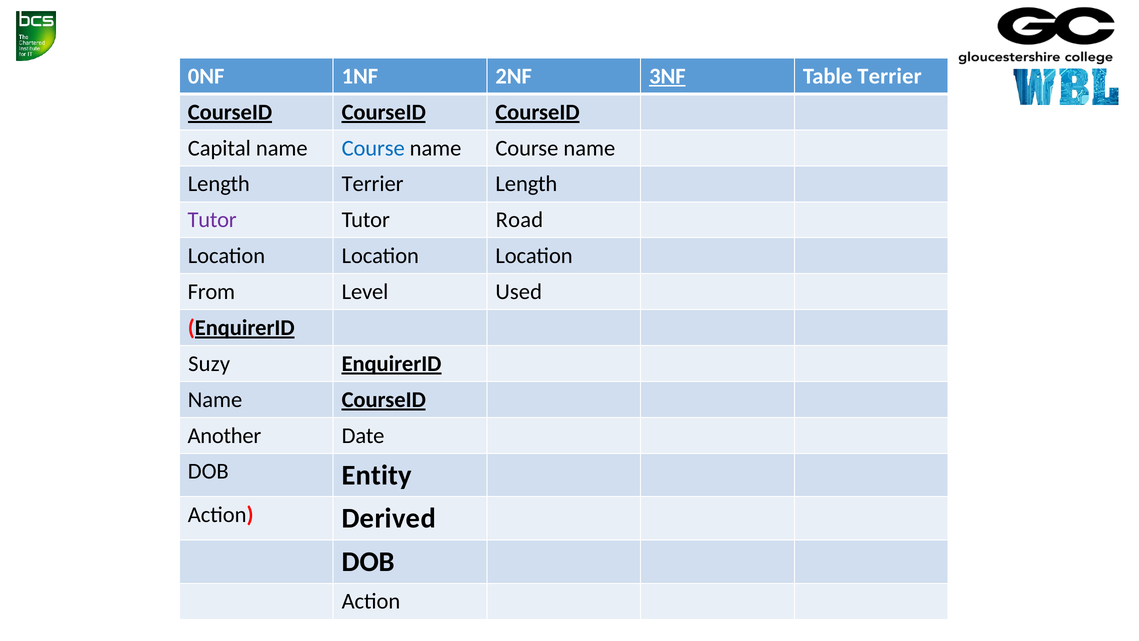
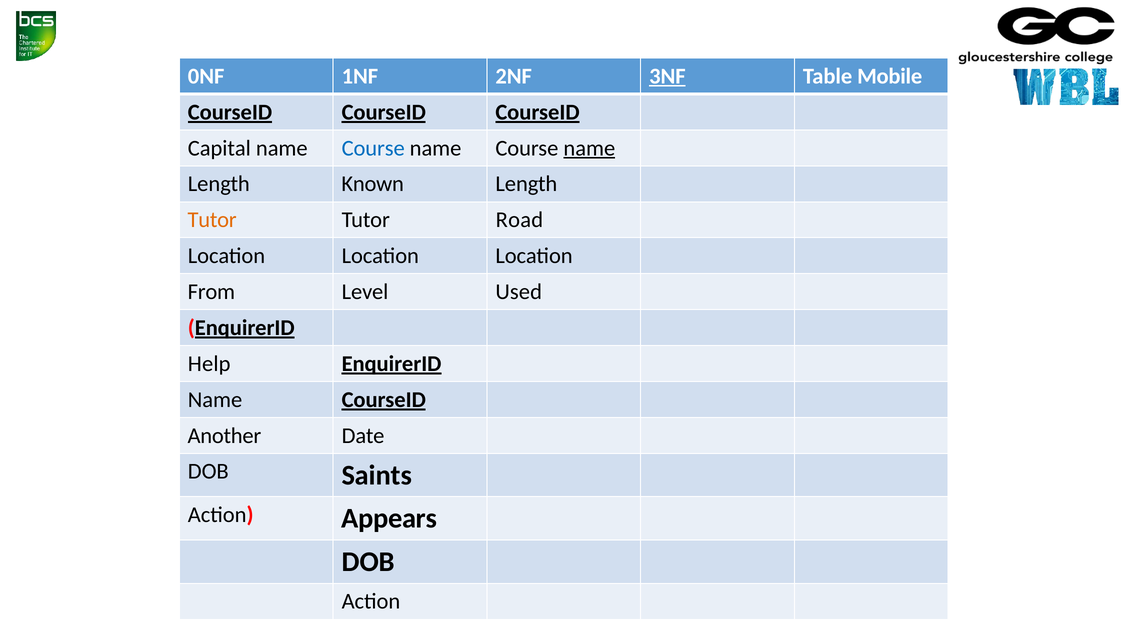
Table Terrier: Terrier -> Mobile (890, 76)
name underline: none -> present (589, 148)
Length Terrier: Terrier -> Known (373, 184)
Tutor colour: purple -> orange (212, 220)
Suzy: Suzy -> Help (209, 364)
Entity: Entity -> Saints (377, 475)
Derived: Derived -> Appears (389, 518)
